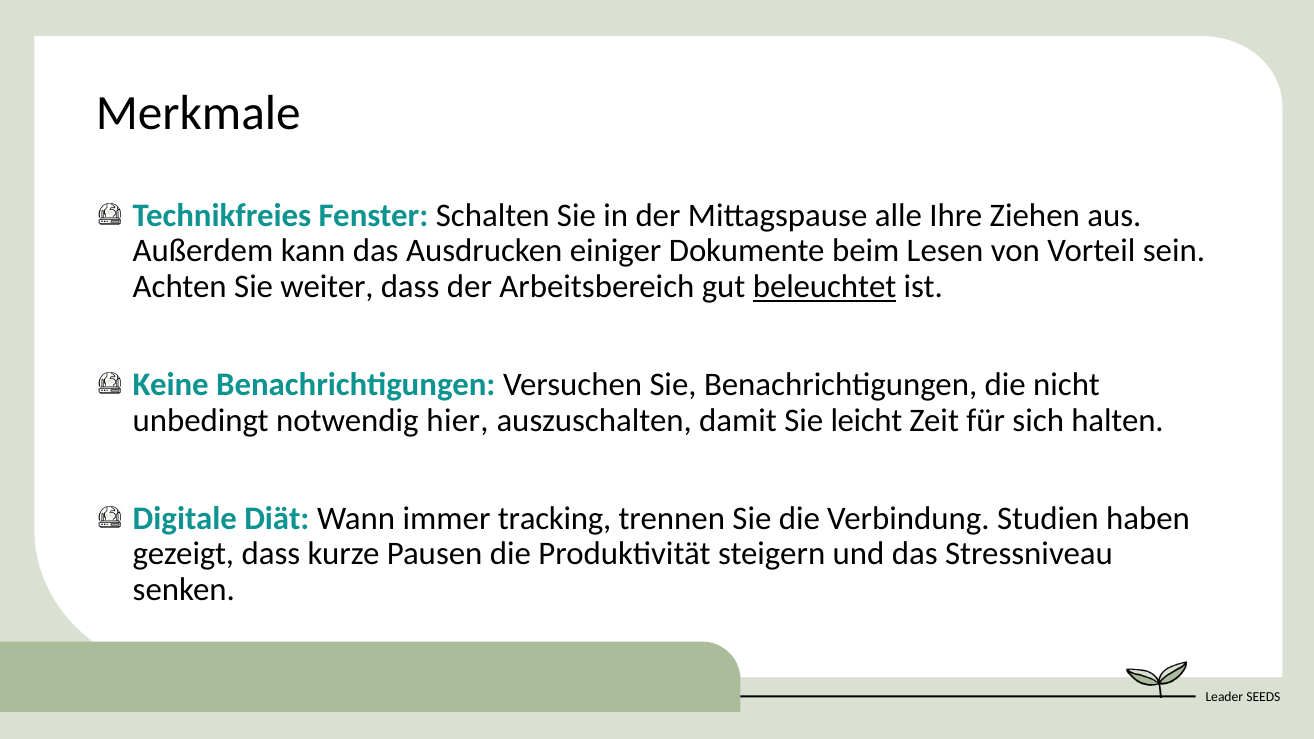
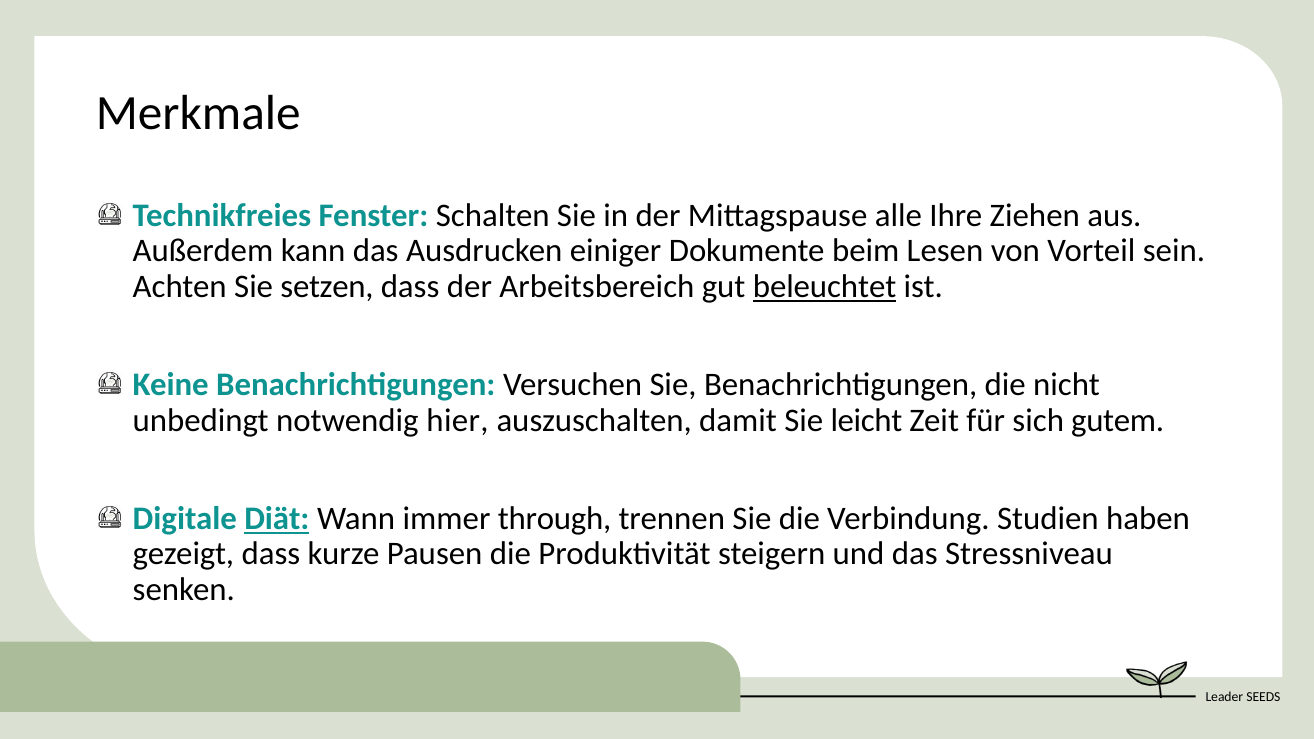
weiter: weiter -> setzen (327, 287)
halten: halten -> gutem (1118, 420)
Diät underline: none -> present (277, 519)
tracking: tracking -> through (555, 519)
